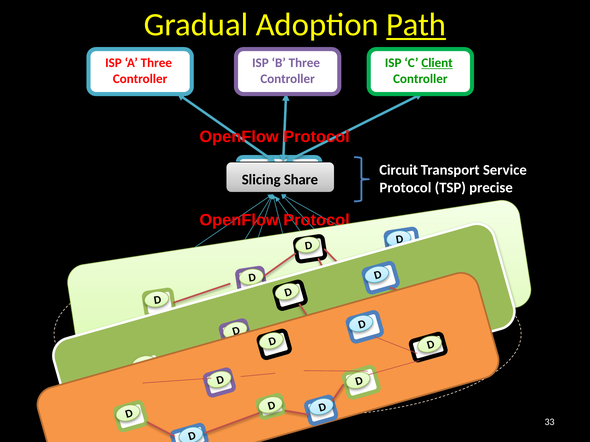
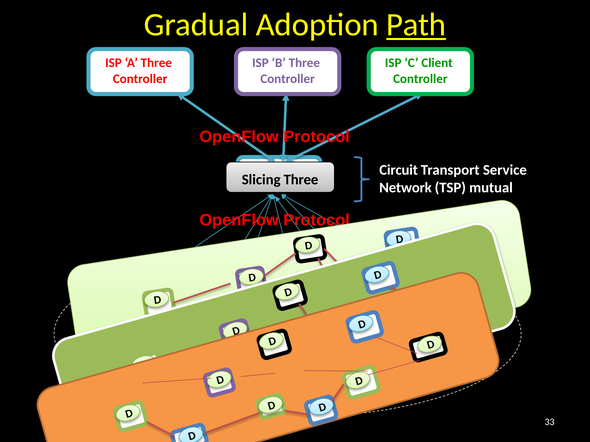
Client underline: present -> none (437, 63)
Share: Share -> Three (301, 180)
Protocol: Protocol -> Network (406, 188)
precise: precise -> mutual (491, 188)
